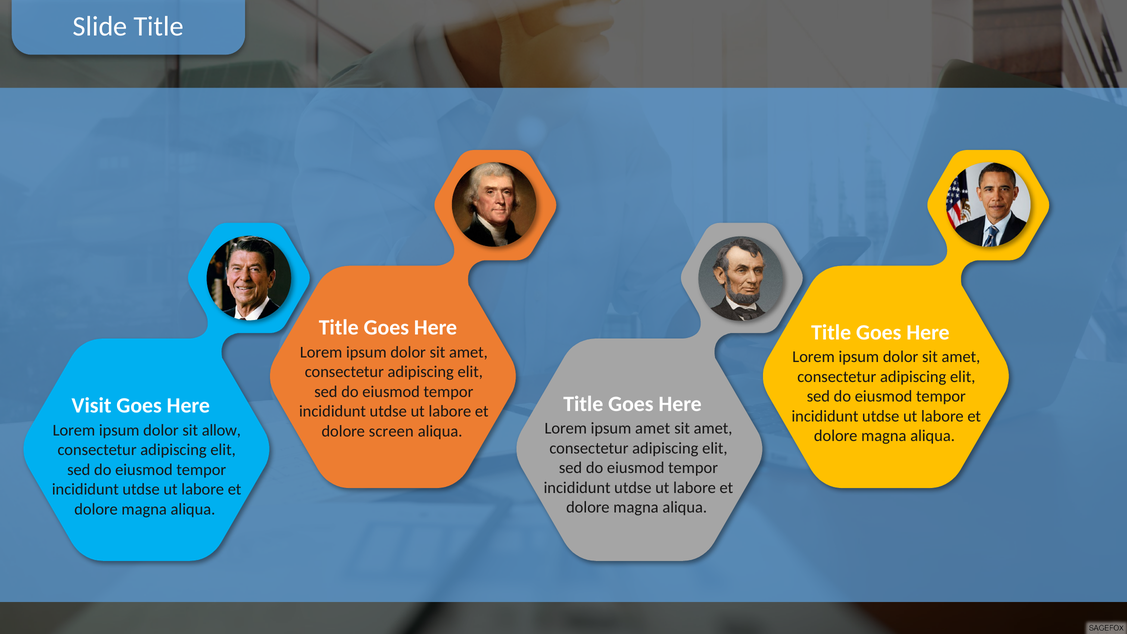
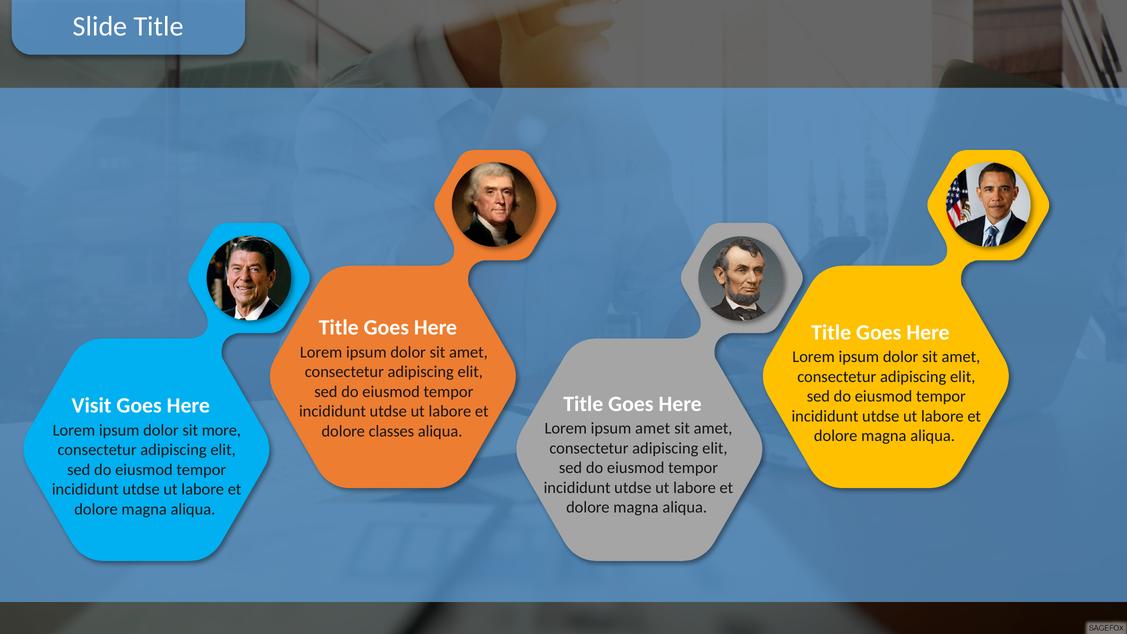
allow: allow -> more (221, 430)
screen: screen -> classes (391, 431)
